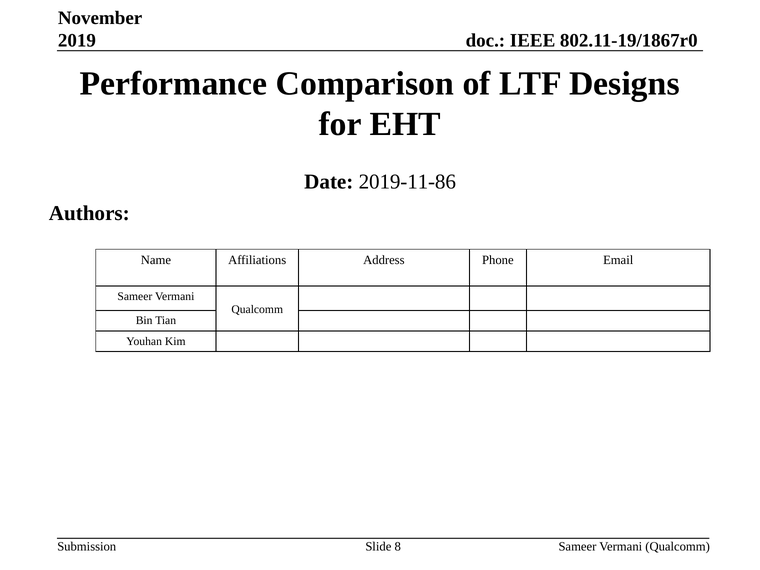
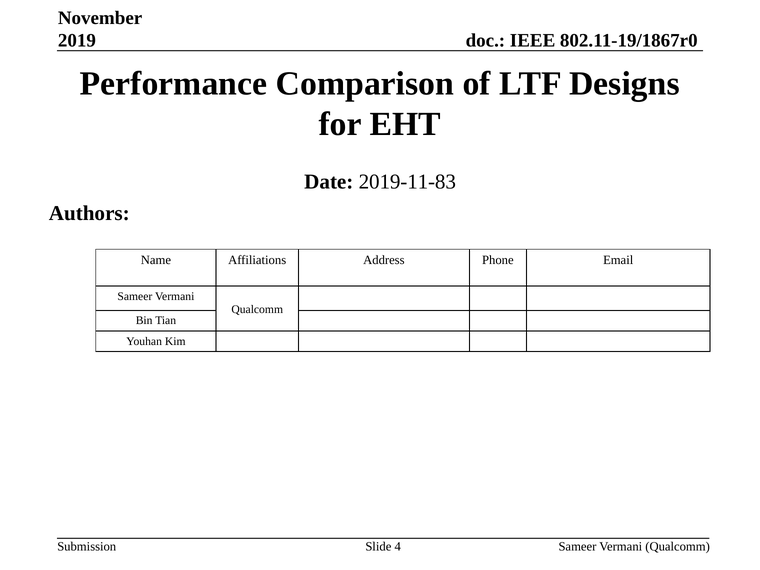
2019-11-86: 2019-11-86 -> 2019-11-83 (407, 182)
8: 8 -> 4 (398, 547)
